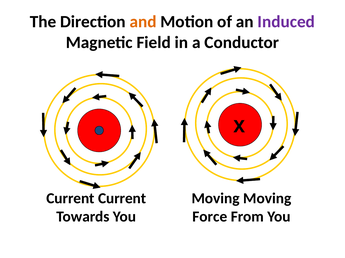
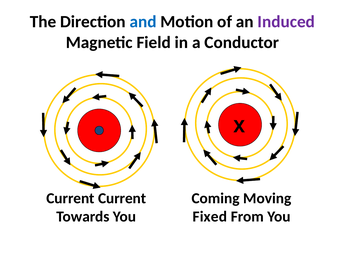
and colour: orange -> blue (143, 22)
Moving: Moving -> Coming (216, 199)
Force: Force -> Fixed (210, 217)
